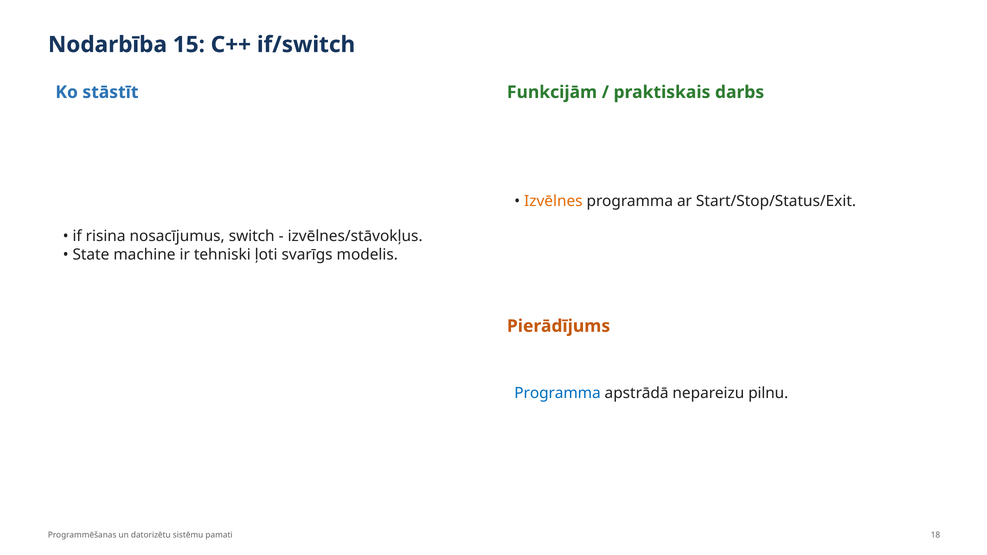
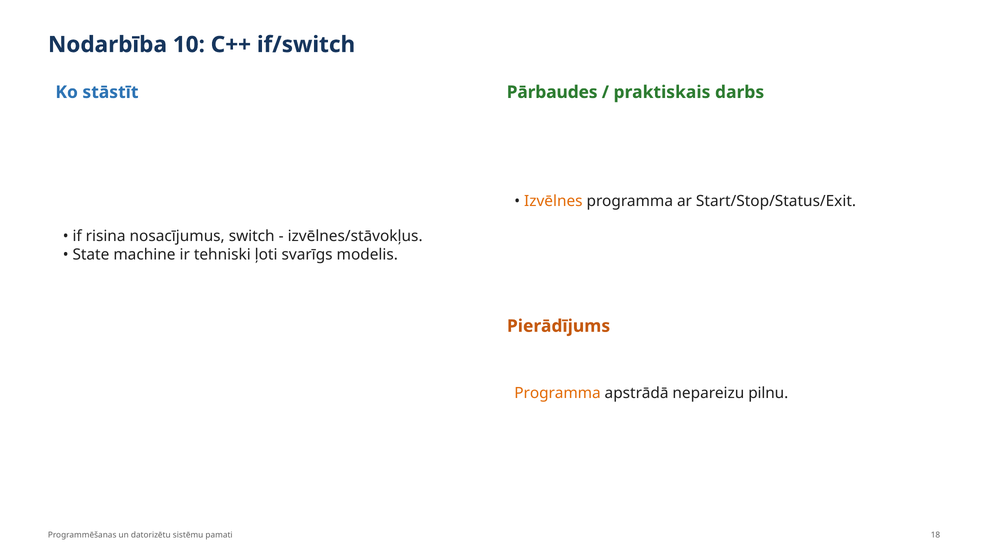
15: 15 -> 10 (189, 45)
Funkcijām: Funkcijām -> Pārbaudes (552, 92)
Programma colour: blue -> orange (558, 393)
